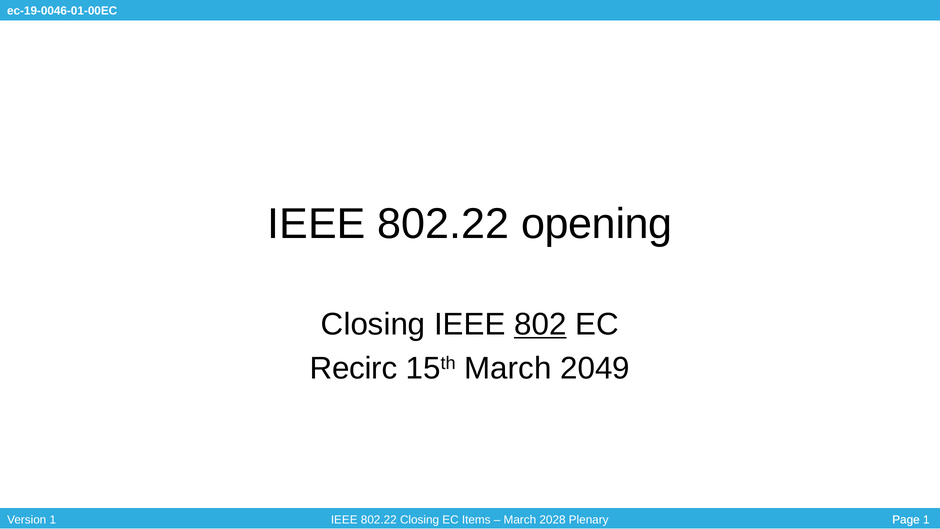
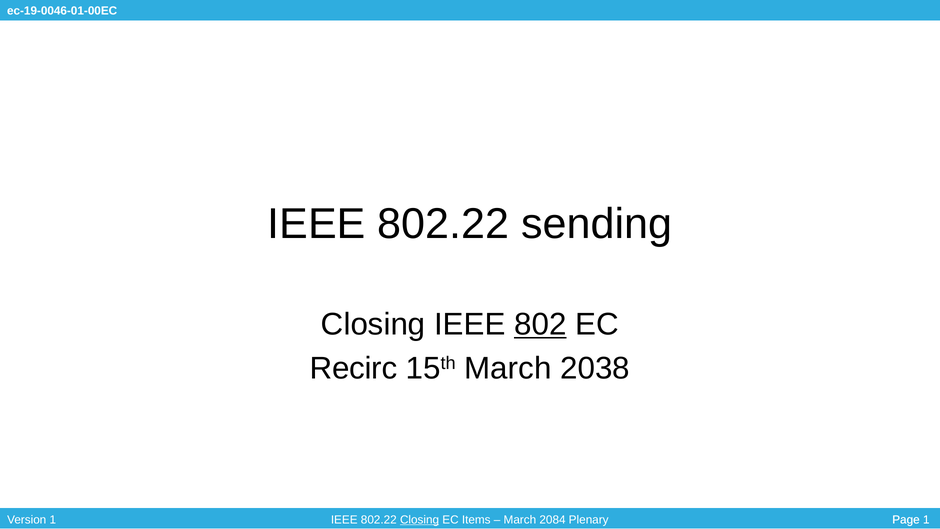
opening: opening -> sending (597, 224)
2049: 2049 -> 2038 (595, 368)
Closing underline: none -> present (420, 519)
2028: 2028 -> 2084 (553, 519)
